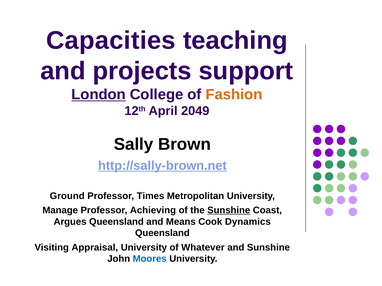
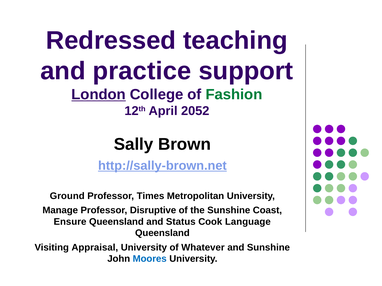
Capacities: Capacities -> Redressed (111, 41)
projects: projects -> practice (142, 71)
Fashion colour: orange -> green (234, 95)
2049: 2049 -> 2052 (195, 111)
Achieving: Achieving -> Disruptive (153, 211)
Sunshine underline: present -> none (229, 211)
Argues: Argues -> Ensure (70, 222)
Means: Means -> Status (181, 222)
Dynamics: Dynamics -> Language (248, 222)
